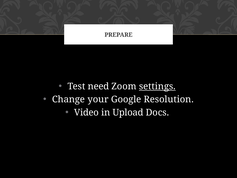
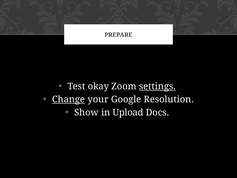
need: need -> okay (98, 86)
Change underline: none -> present (68, 99)
Video: Video -> Show (86, 112)
